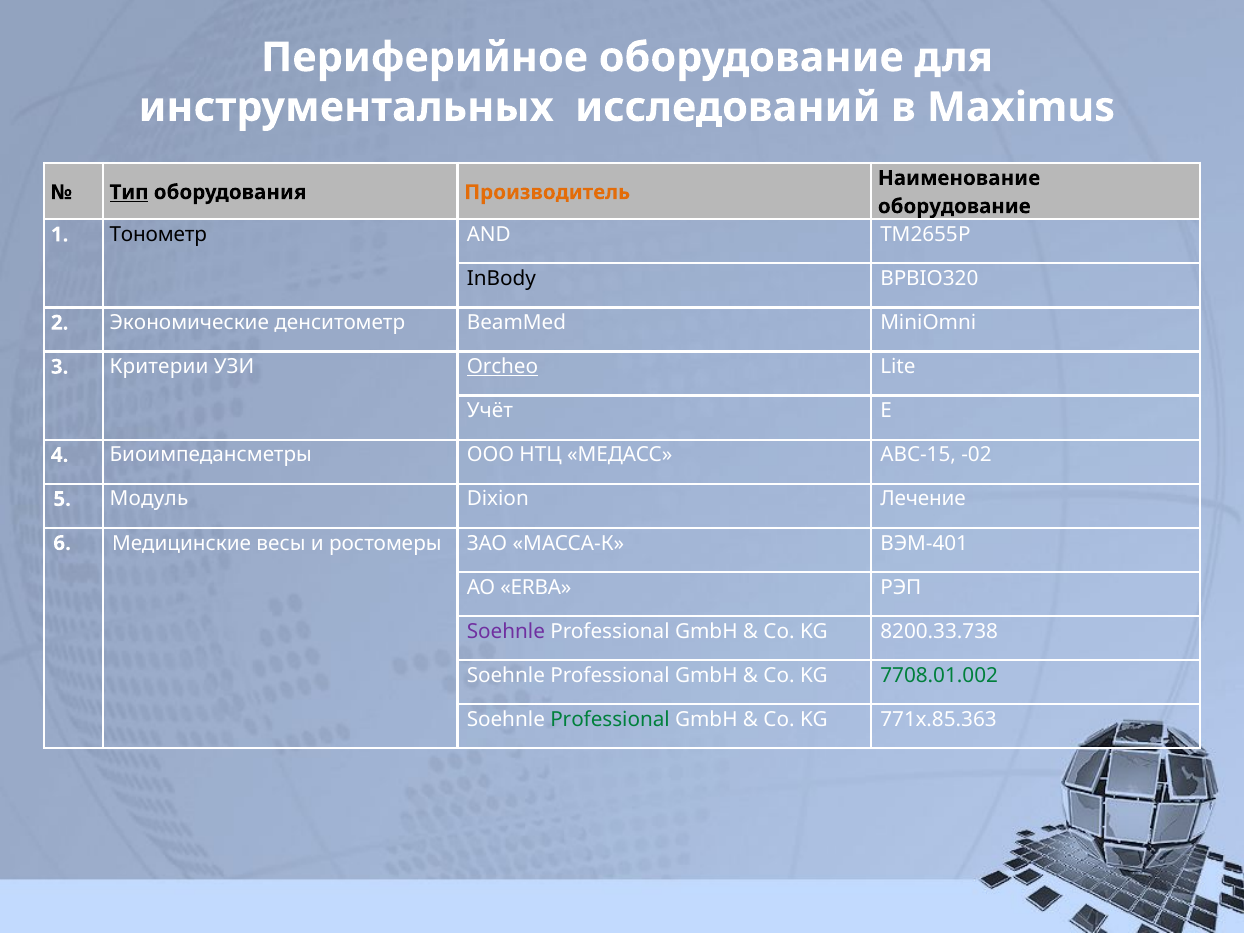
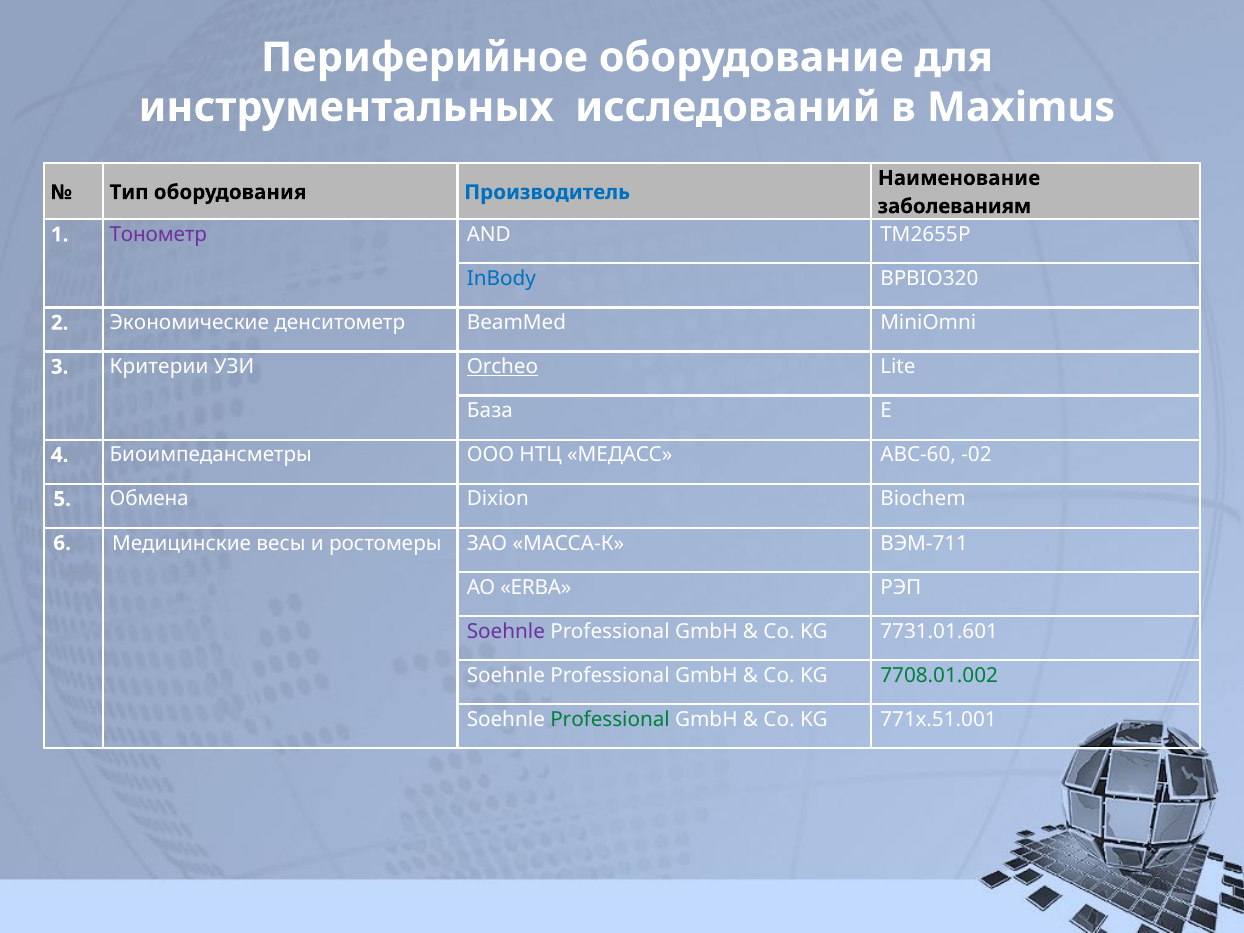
Тип underline: present -> none (129, 192)
Производитель colour: orange -> blue (547, 192)
оборудование: оборудование -> заболеваниям (954, 206)
Тонометр colour: black -> purple (158, 235)
InBody colour: black -> blue (501, 279)
Учёт: Учёт -> База (490, 411)
ABC-15: ABC-15 -> ABC-60 (918, 455)
Модуль: Модуль -> Обмена (149, 499)
Лечение: Лечение -> Biochem (923, 499)
ВЭМ-401: ВЭМ-401 -> ВЭМ-711 (924, 543)
8200.33.738: 8200.33.738 -> 7731.01.601 (939, 631)
771х.85.363: 771х.85.363 -> 771х.51.001 (939, 719)
